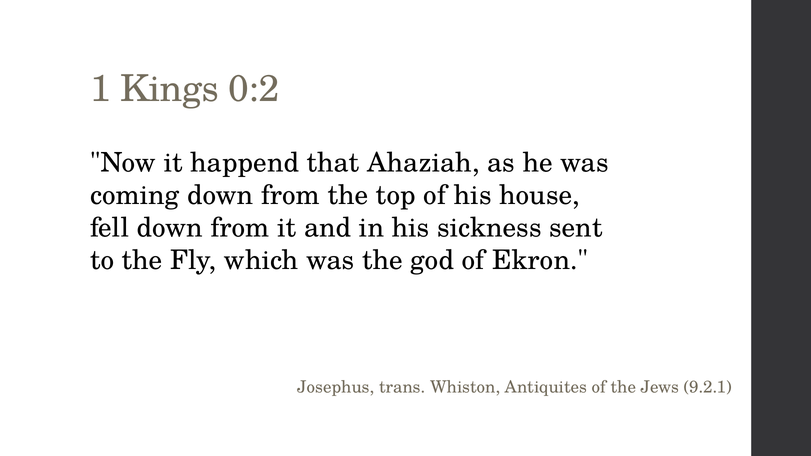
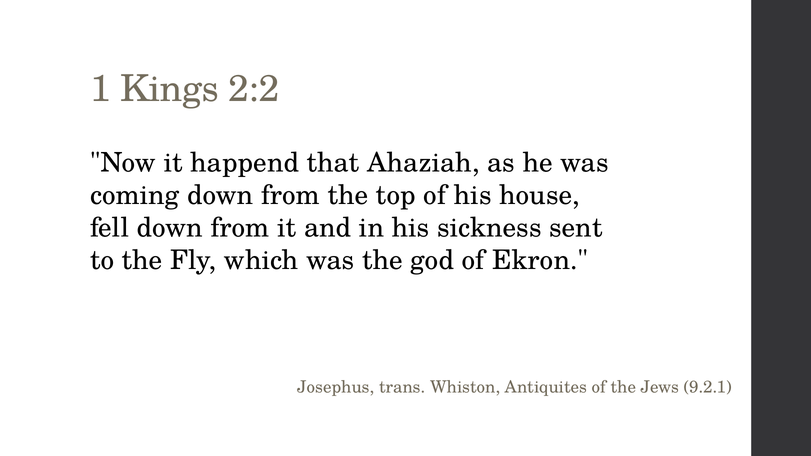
0:2: 0:2 -> 2:2 (254, 89)
